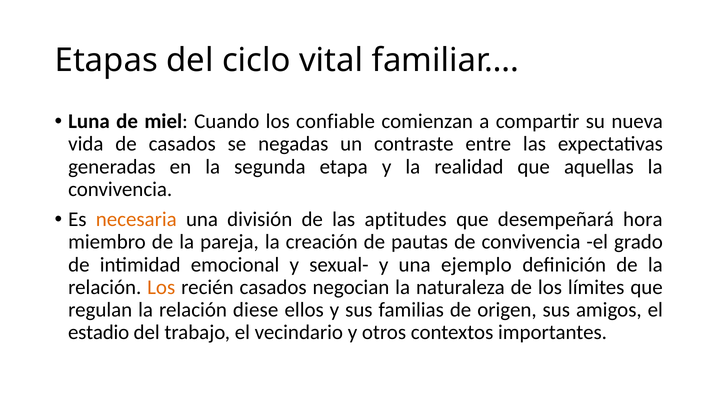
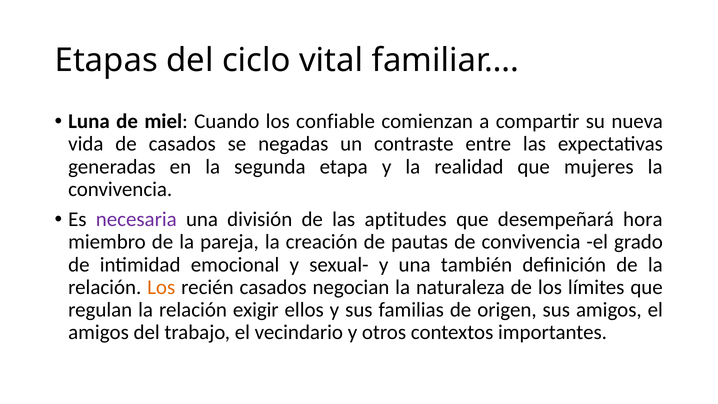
aquellas: aquellas -> mujeres (599, 167)
necesaria colour: orange -> purple (136, 219)
ejemplo: ejemplo -> también (476, 265)
diese: diese -> exigir (256, 310)
estadio: estadio -> amigos (99, 332)
